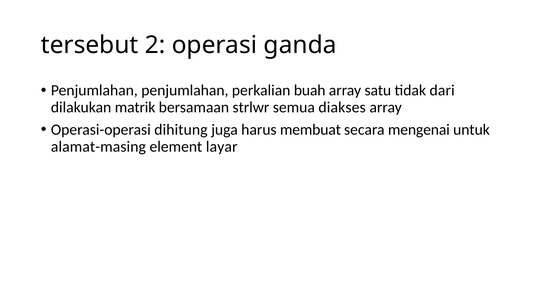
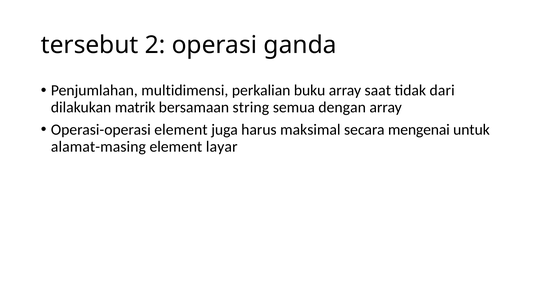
Penjumlahan penjumlahan: penjumlahan -> multidimensi (185, 91)
buah: buah -> buku (310, 91)
satu: satu -> saat (378, 91)
strlwr: strlwr -> string (251, 108)
diakses: diakses -> dengan (342, 108)
Operasi-operasi dihitung: dihitung -> element (181, 130)
membuat: membuat -> maksimal (310, 130)
